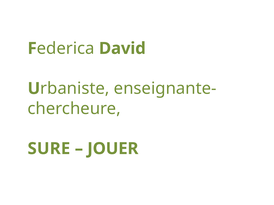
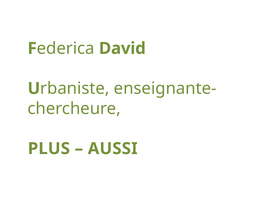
SURE: SURE -> PLUS (49, 149)
JOUER: JOUER -> AUSSI (113, 149)
